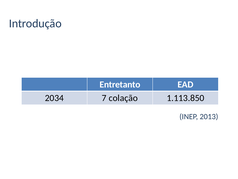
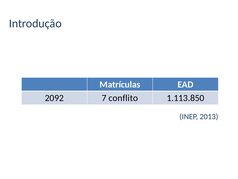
Entretanto: Entretanto -> Matrículas (120, 84)
2034: 2034 -> 2092 (54, 98)
colação: colação -> conflito (123, 98)
